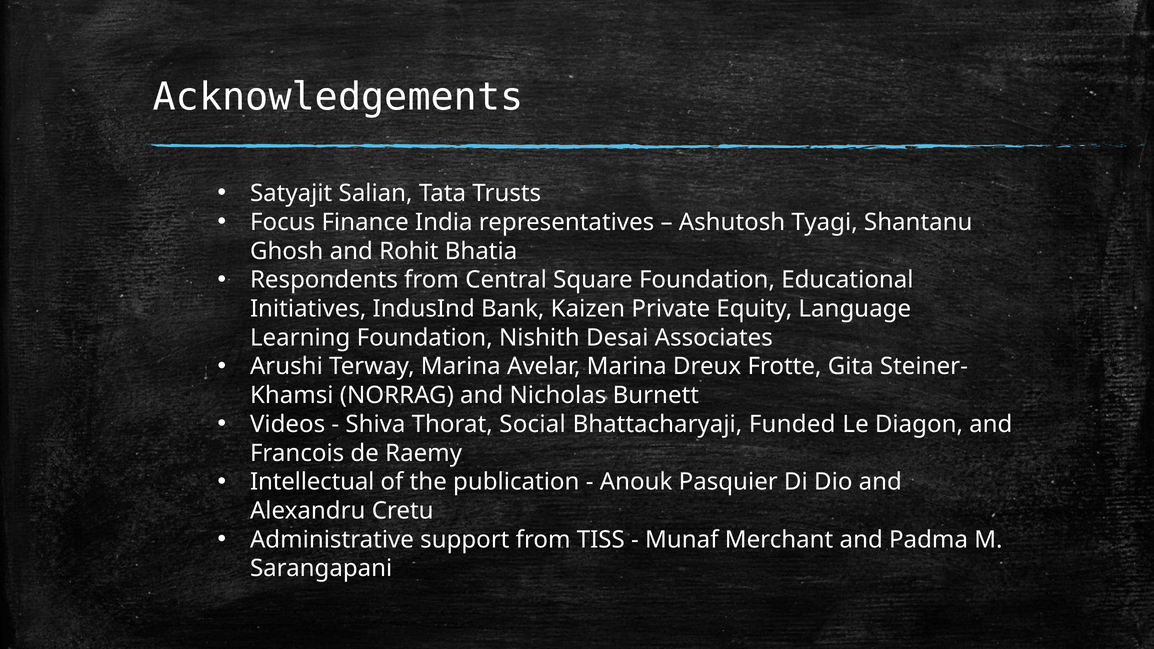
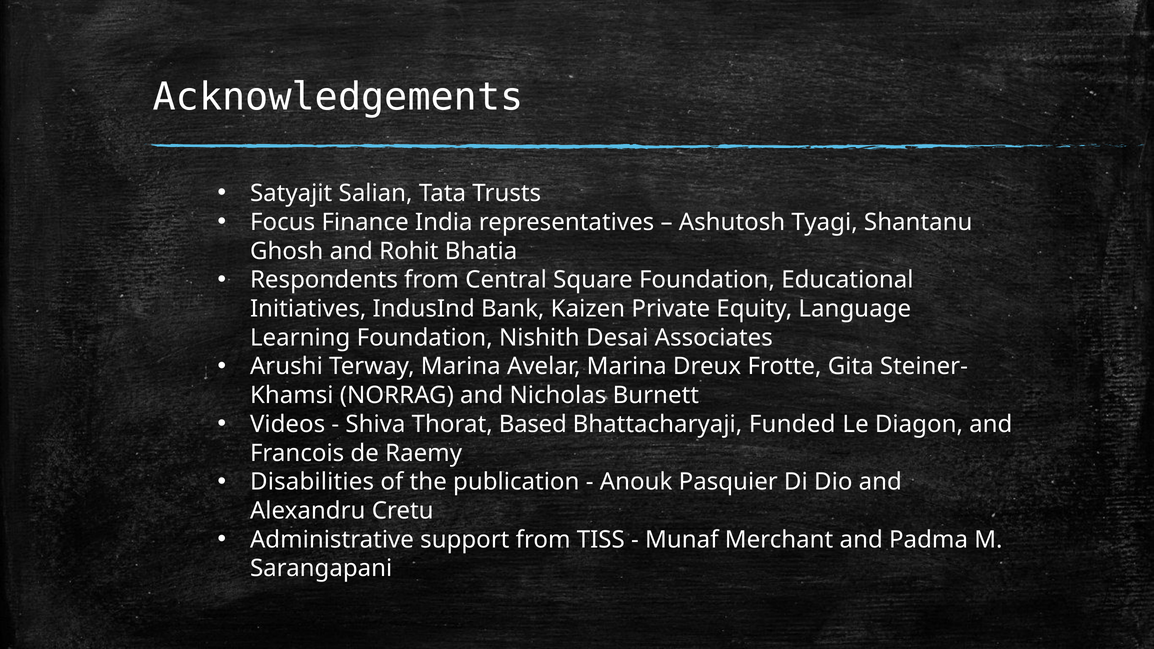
Social: Social -> Based (533, 424)
Intellectual: Intellectual -> Disabilities (312, 482)
